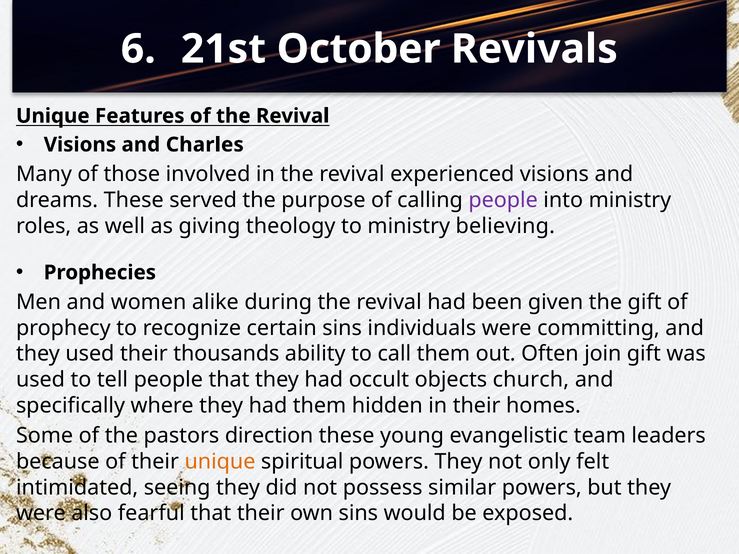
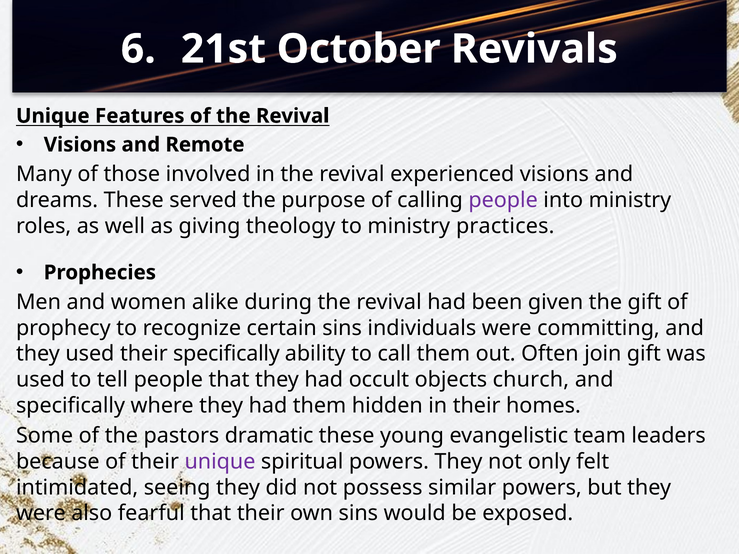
Charles: Charles -> Remote (205, 145)
believing: believing -> practices (505, 226)
their thousands: thousands -> specifically (226, 354)
direction: direction -> dramatic (269, 436)
unique colour: orange -> purple (220, 462)
